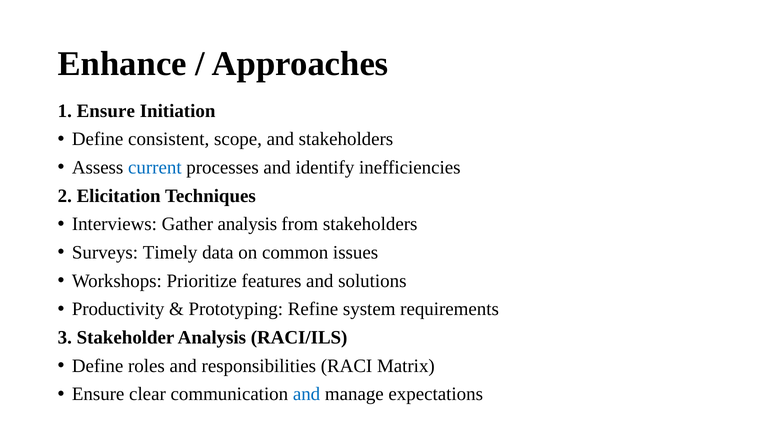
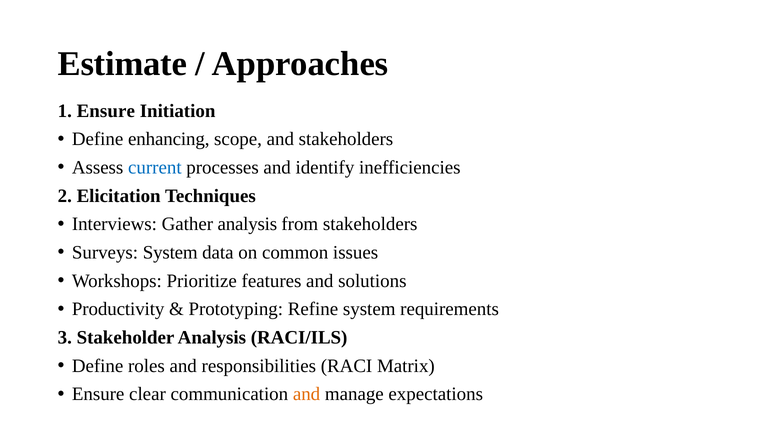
Enhance: Enhance -> Estimate (122, 64)
consistent: consistent -> enhancing (169, 139)
Surveys Timely: Timely -> System (170, 252)
and colour: blue -> orange (307, 394)
